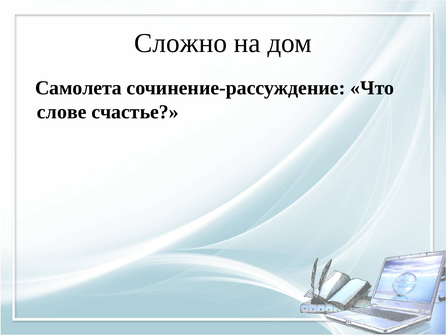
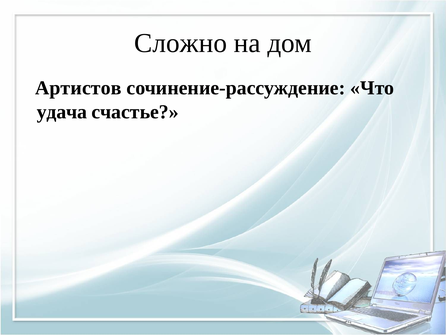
Самолета: Самолета -> Артистов (78, 88)
слове: слове -> удача (62, 112)
